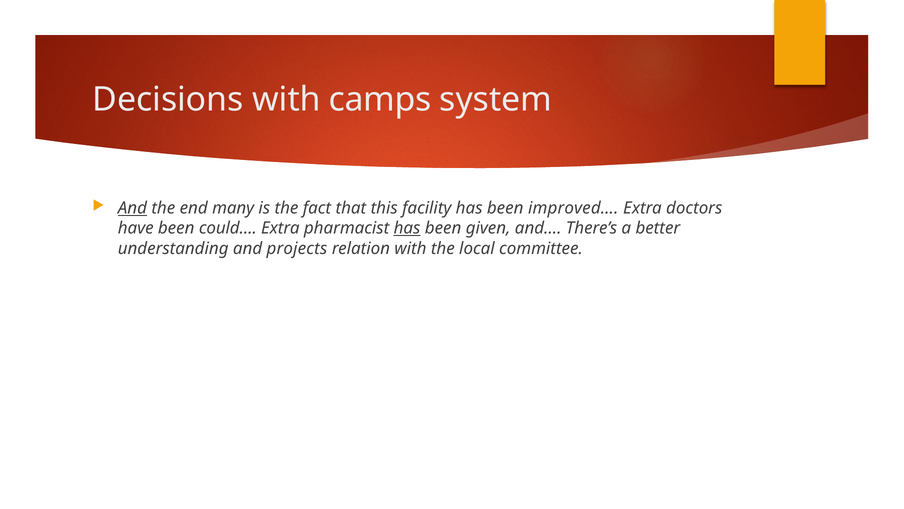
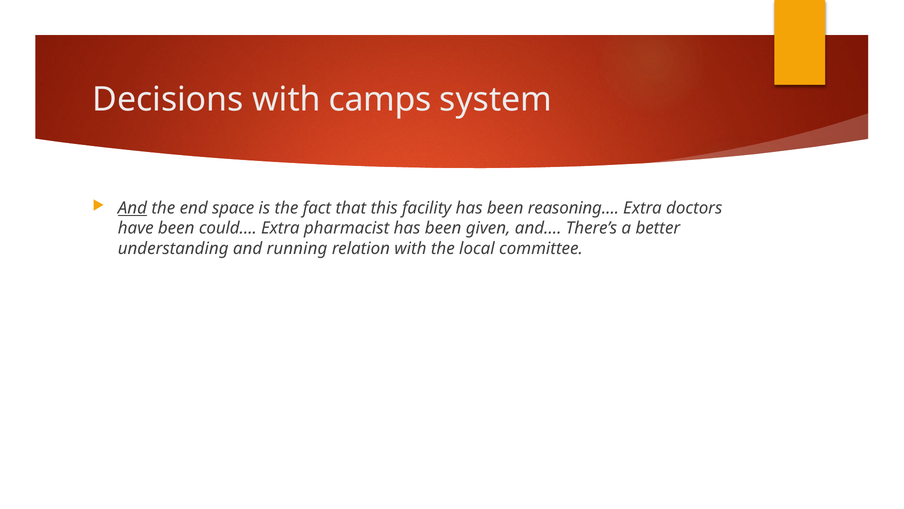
many: many -> space (233, 208)
improved…: improved… -> reasoning… (573, 208)
has underline: present -> none (407, 228)
projects: projects -> running (297, 248)
